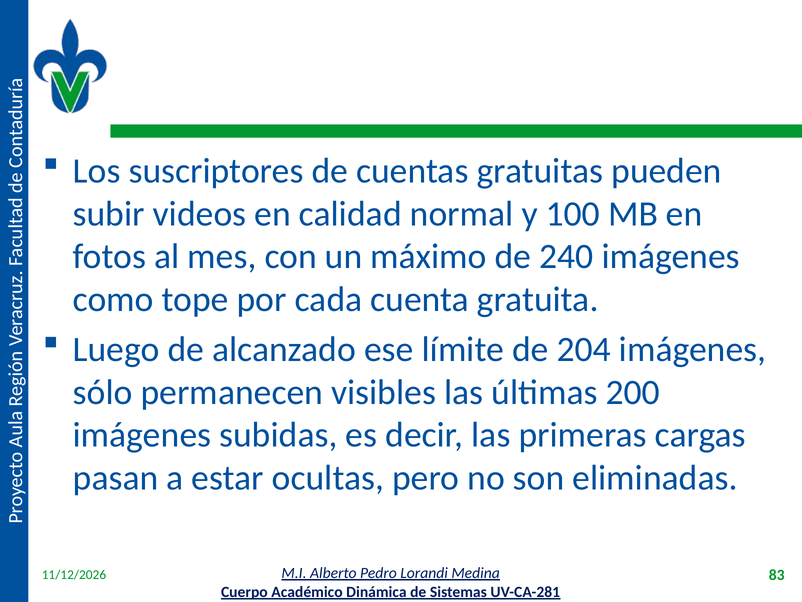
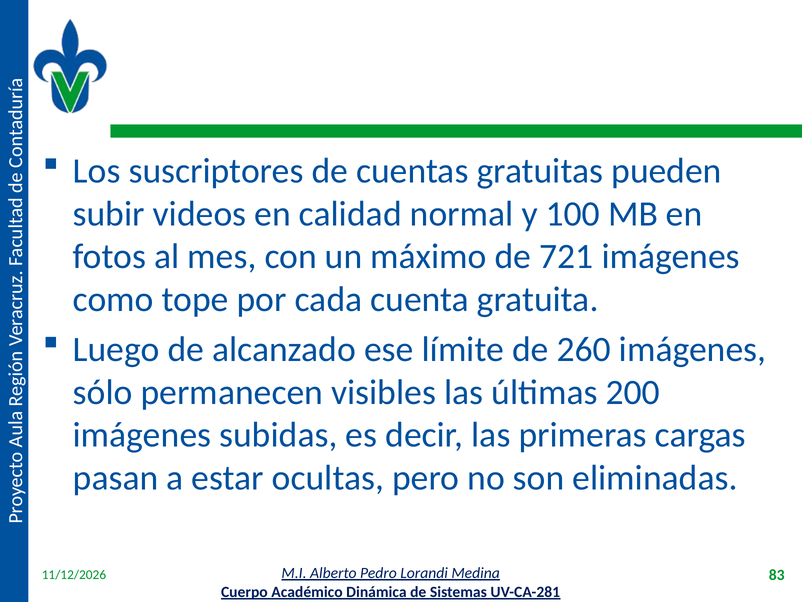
240: 240 -> 721 (566, 256)
204: 204 -> 260 (584, 349)
